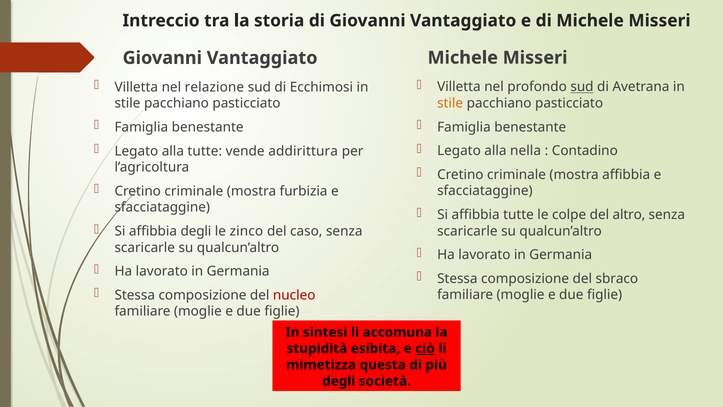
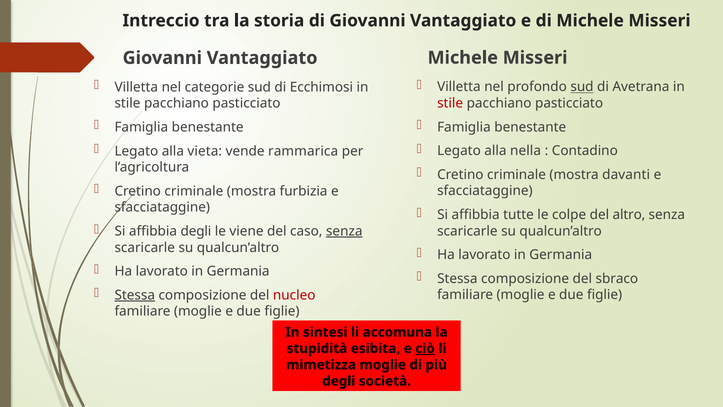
relazione: relazione -> categorie (215, 87)
stile colour: orange -> red (450, 103)
alla tutte: tutte -> vieta (205, 151)
addirittura: addirittura -> rammarica (303, 151)
mostra affibbia: affibbia -> davanti (626, 175)
zinco: zinco -> viene (246, 231)
senza underline: none -> present (344, 231)
Stessa underline: none -> present (135, 295)
mimetizza questa: questa -> moglie (383, 365)
